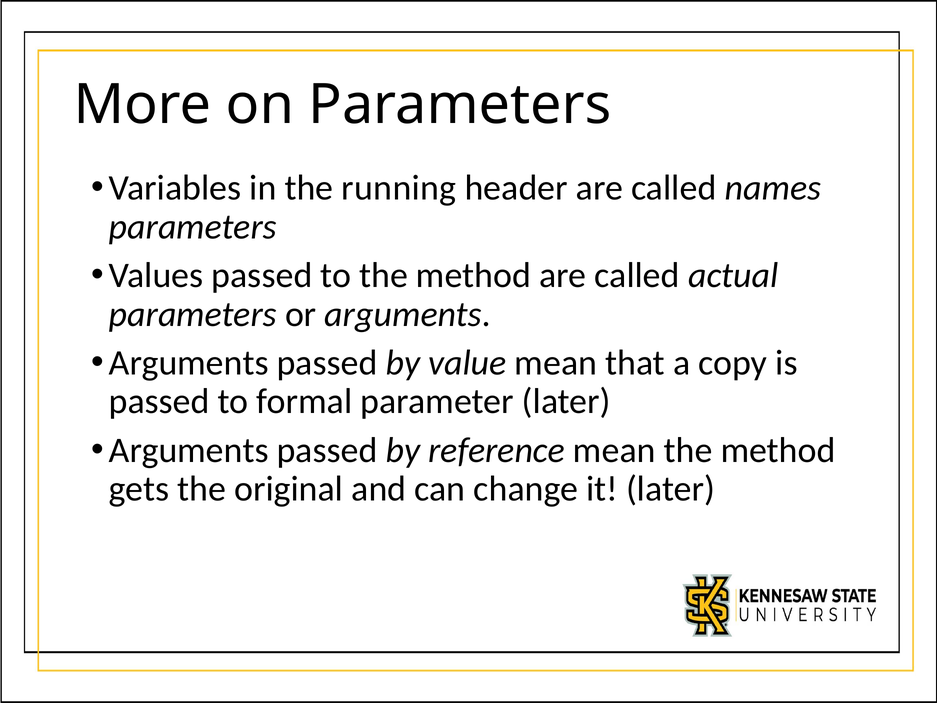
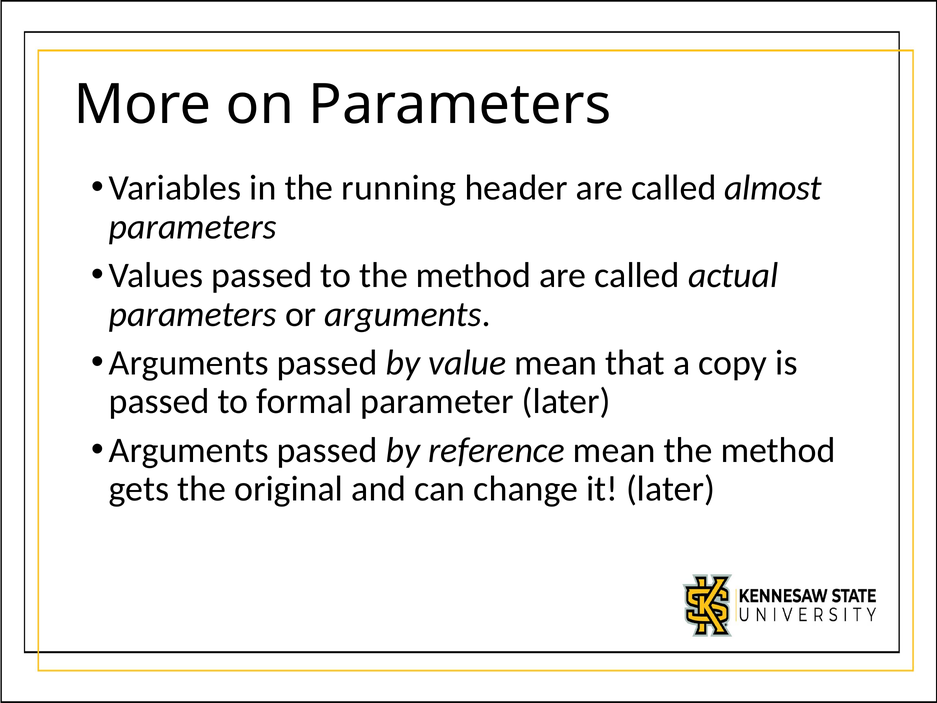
names: names -> almost (773, 188)
